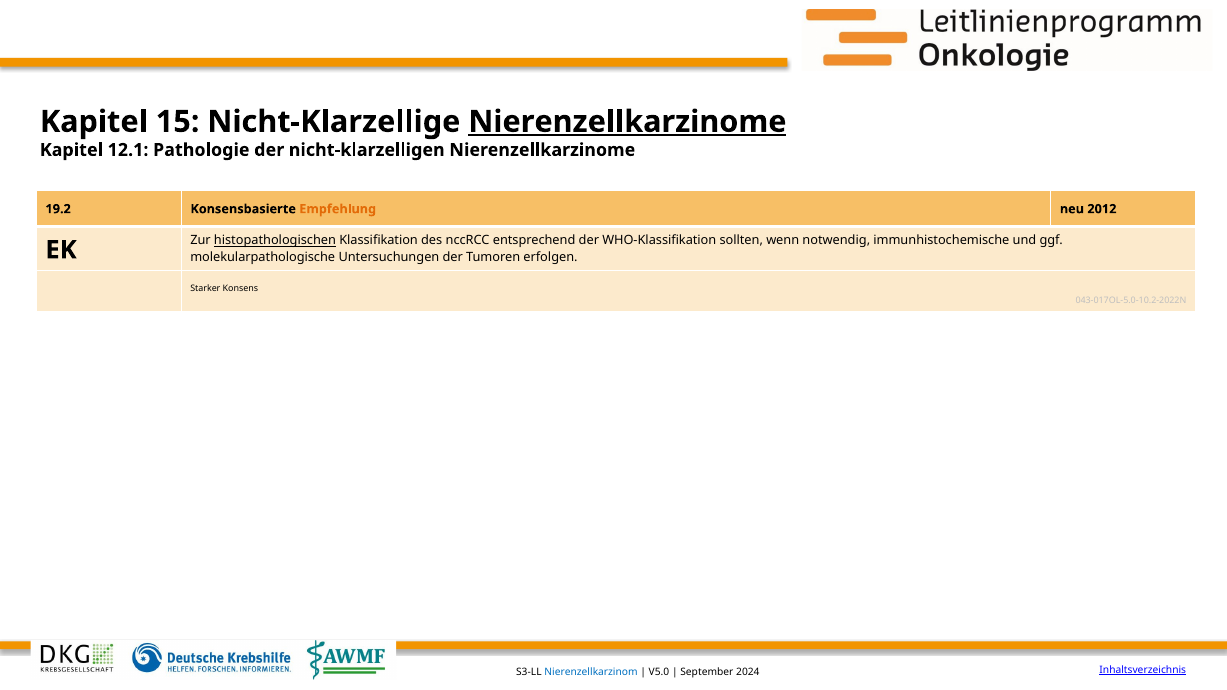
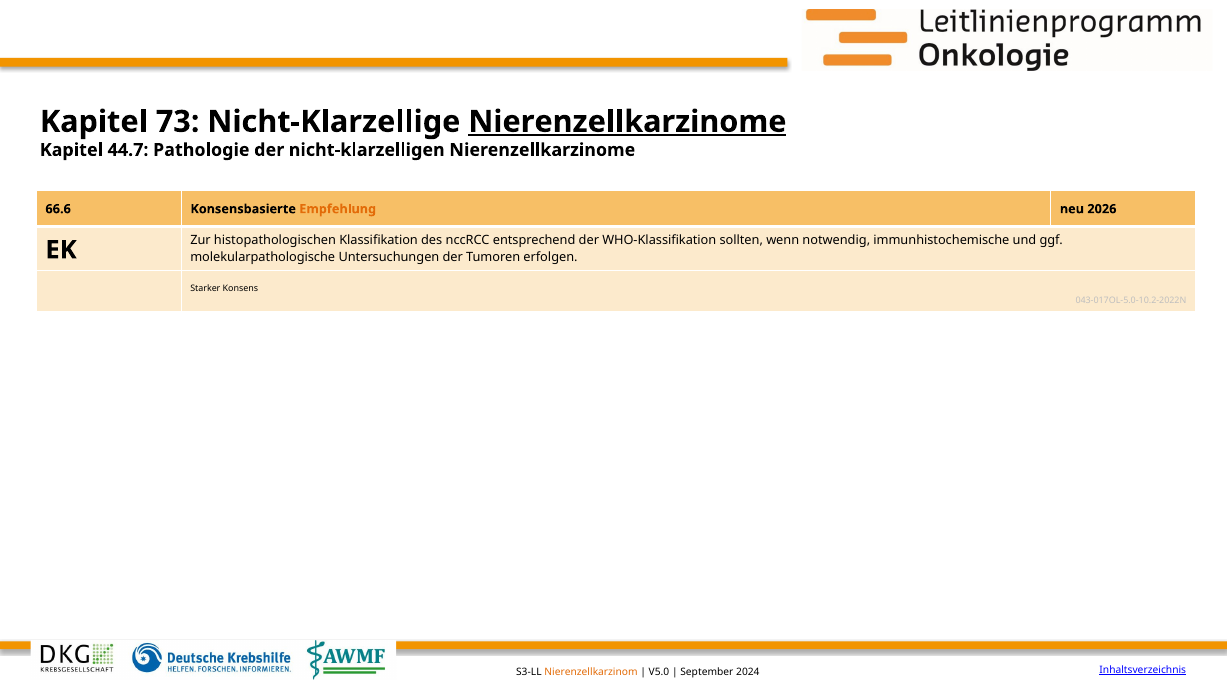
15: 15 -> 73 (178, 122)
12.1: 12.1 -> 44.7 (128, 150)
19.2: 19.2 -> 66.6 (58, 209)
2012: 2012 -> 2026 (1102, 209)
histopathologischen underline: present -> none (275, 240)
Nierenzellkarzinom colour: blue -> orange (591, 673)
